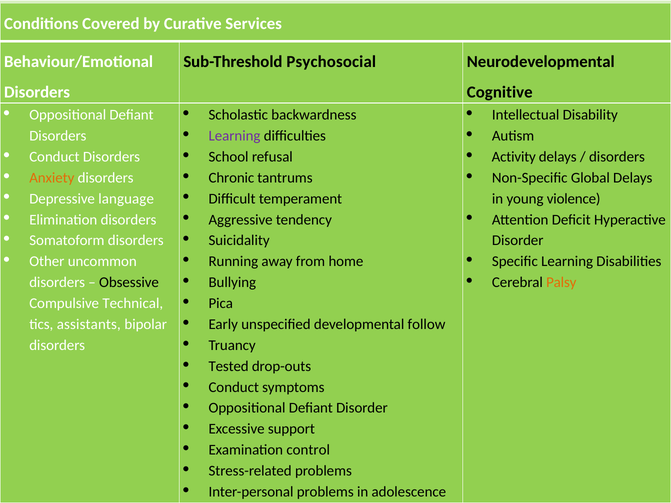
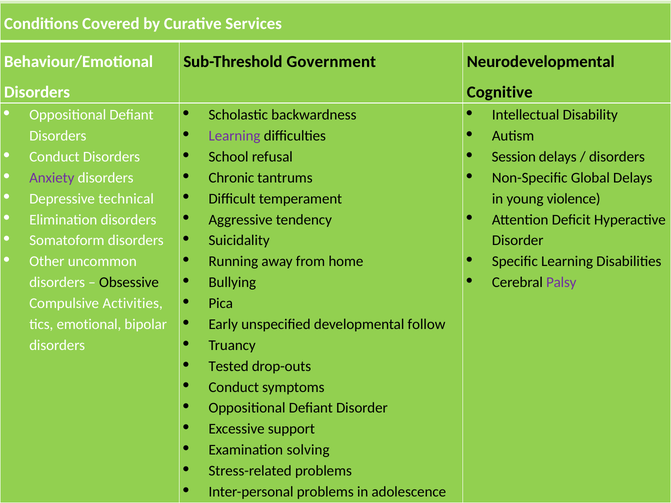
Psychosocial: Psychosocial -> Government (331, 62)
Activity: Activity -> Session (514, 157)
Anxiety colour: orange -> purple (52, 178)
language: language -> technical (126, 199)
Palsy colour: orange -> purple (561, 283)
Technical: Technical -> Activities (133, 304)
assistants: assistants -> emotional (89, 324)
control: control -> solving (308, 450)
